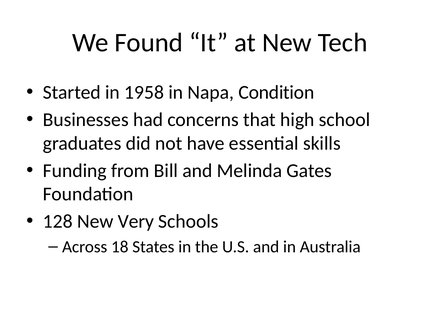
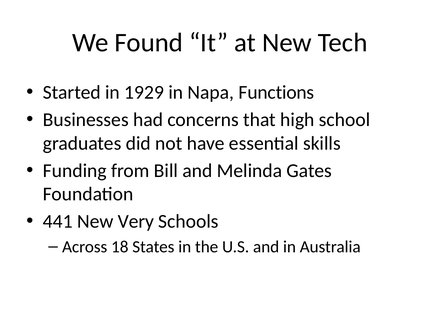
1958: 1958 -> 1929 (144, 92)
Condition: Condition -> Functions (276, 92)
128: 128 -> 441 (58, 222)
